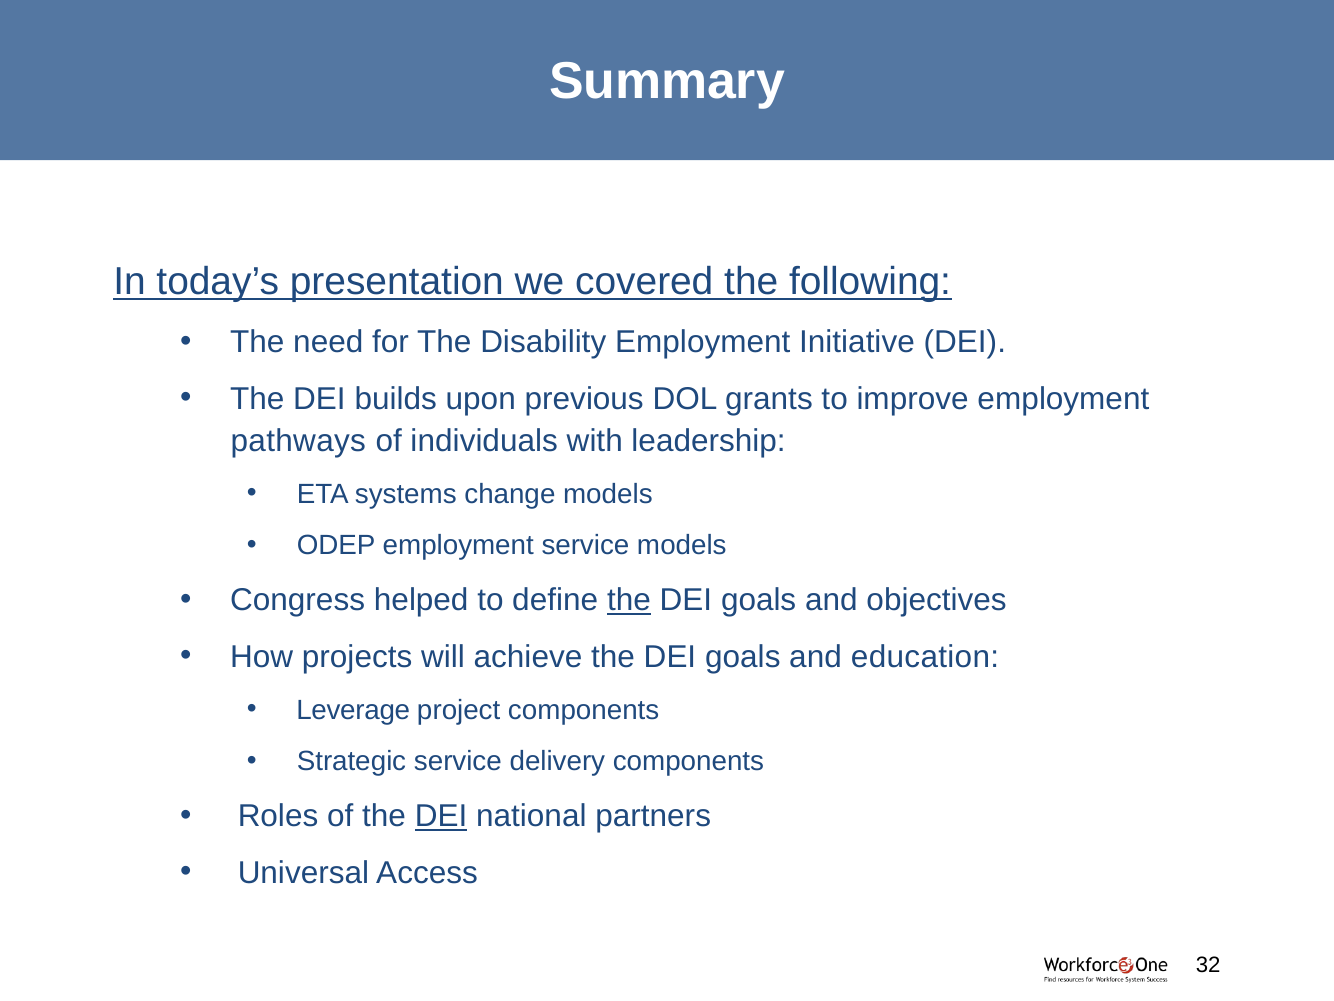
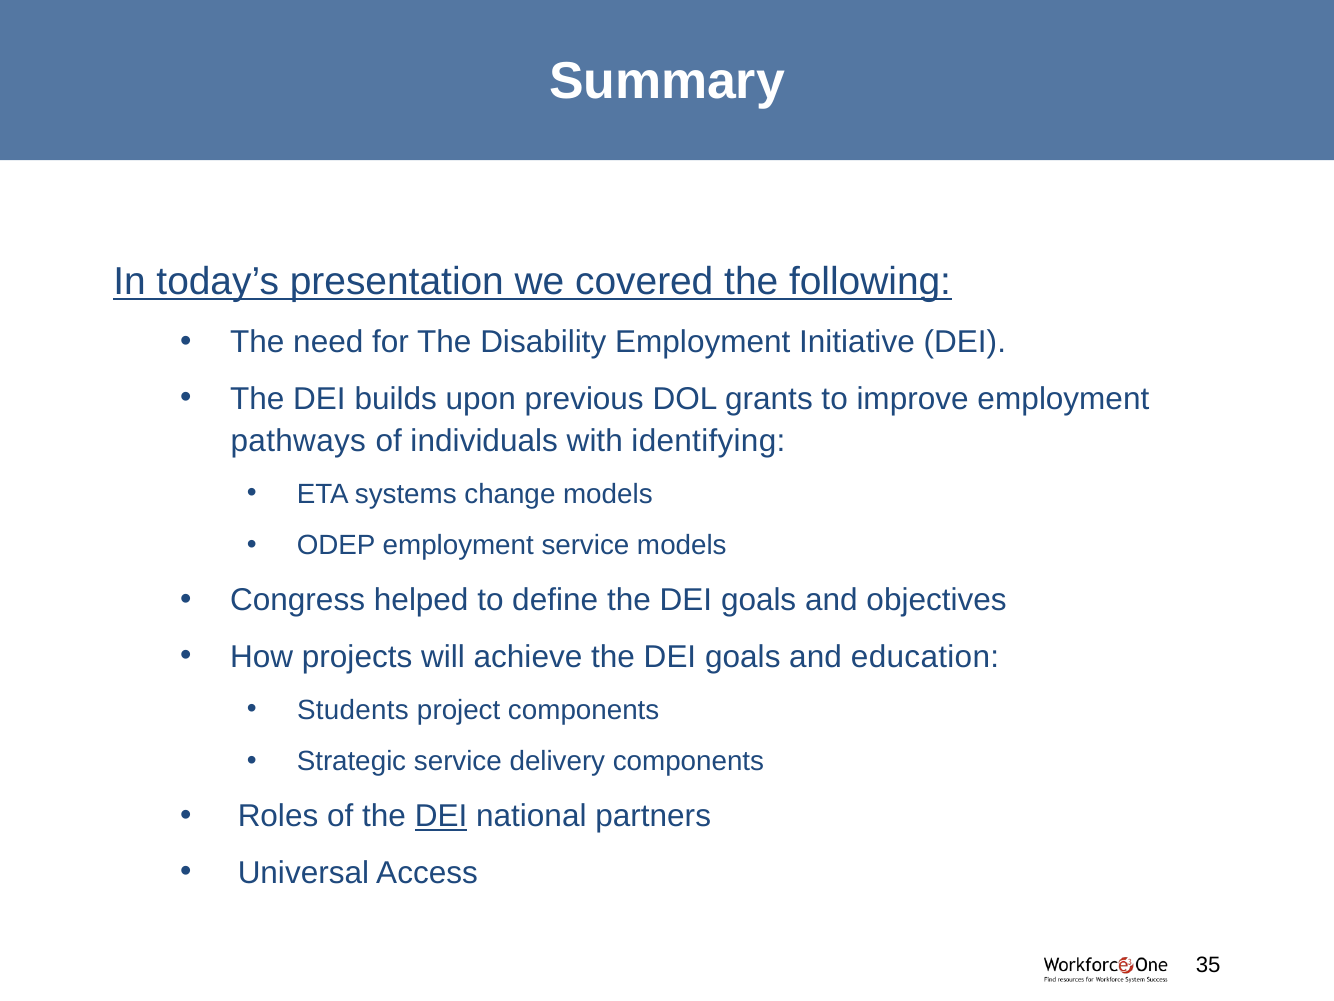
leadership: leadership -> identifying (708, 440)
the underline: present -> none (629, 600)
Leverage: Leverage -> Students (353, 710)
32: 32 -> 35 (1208, 964)
